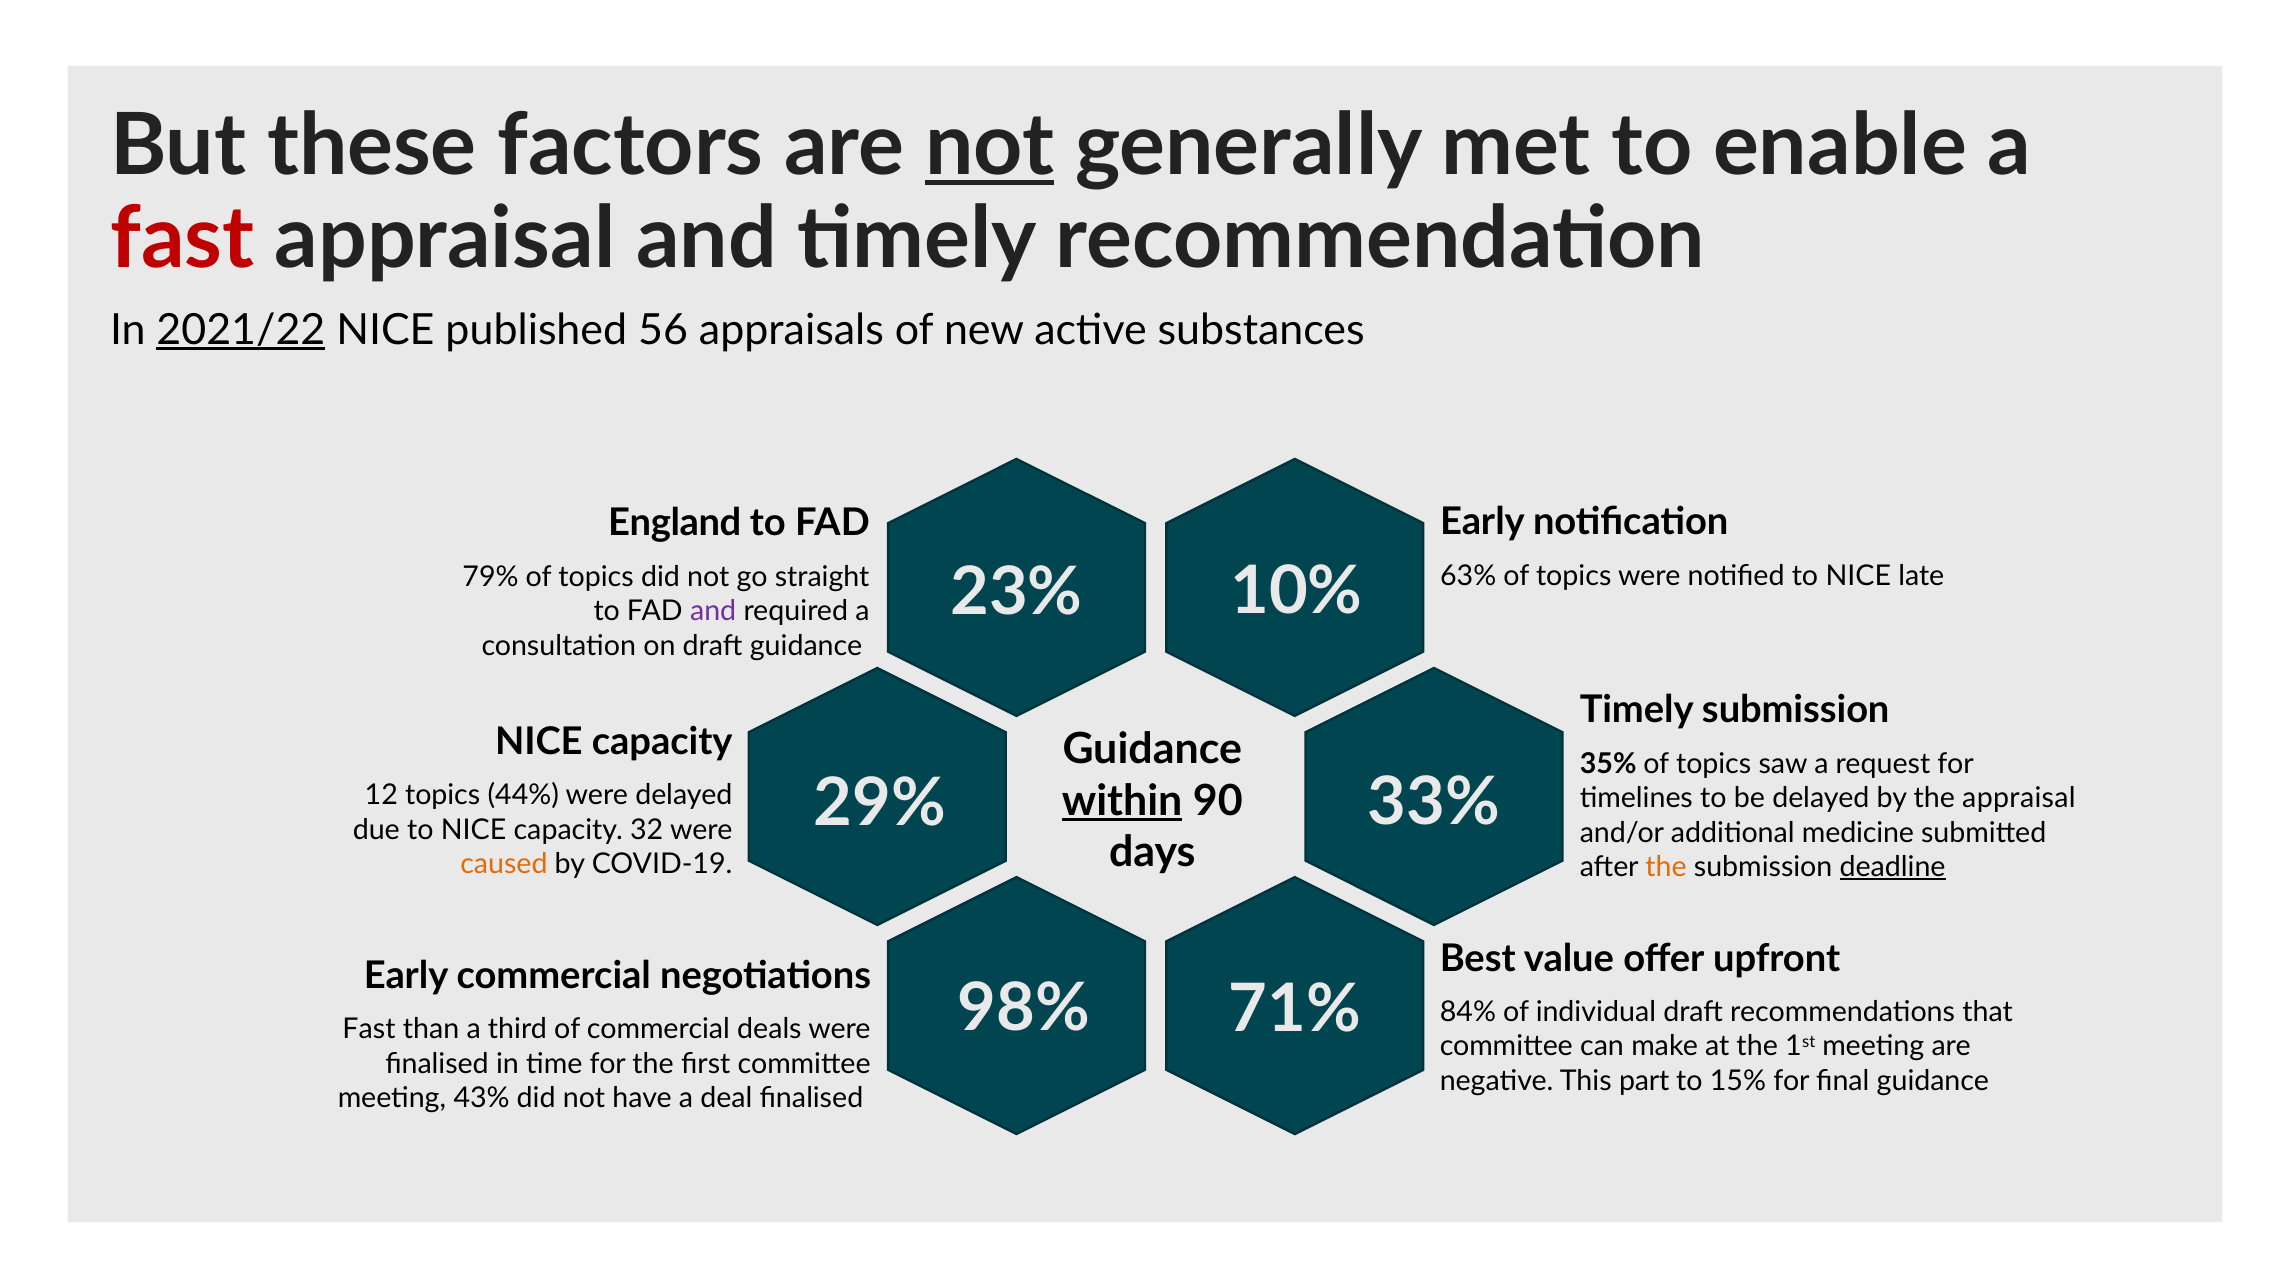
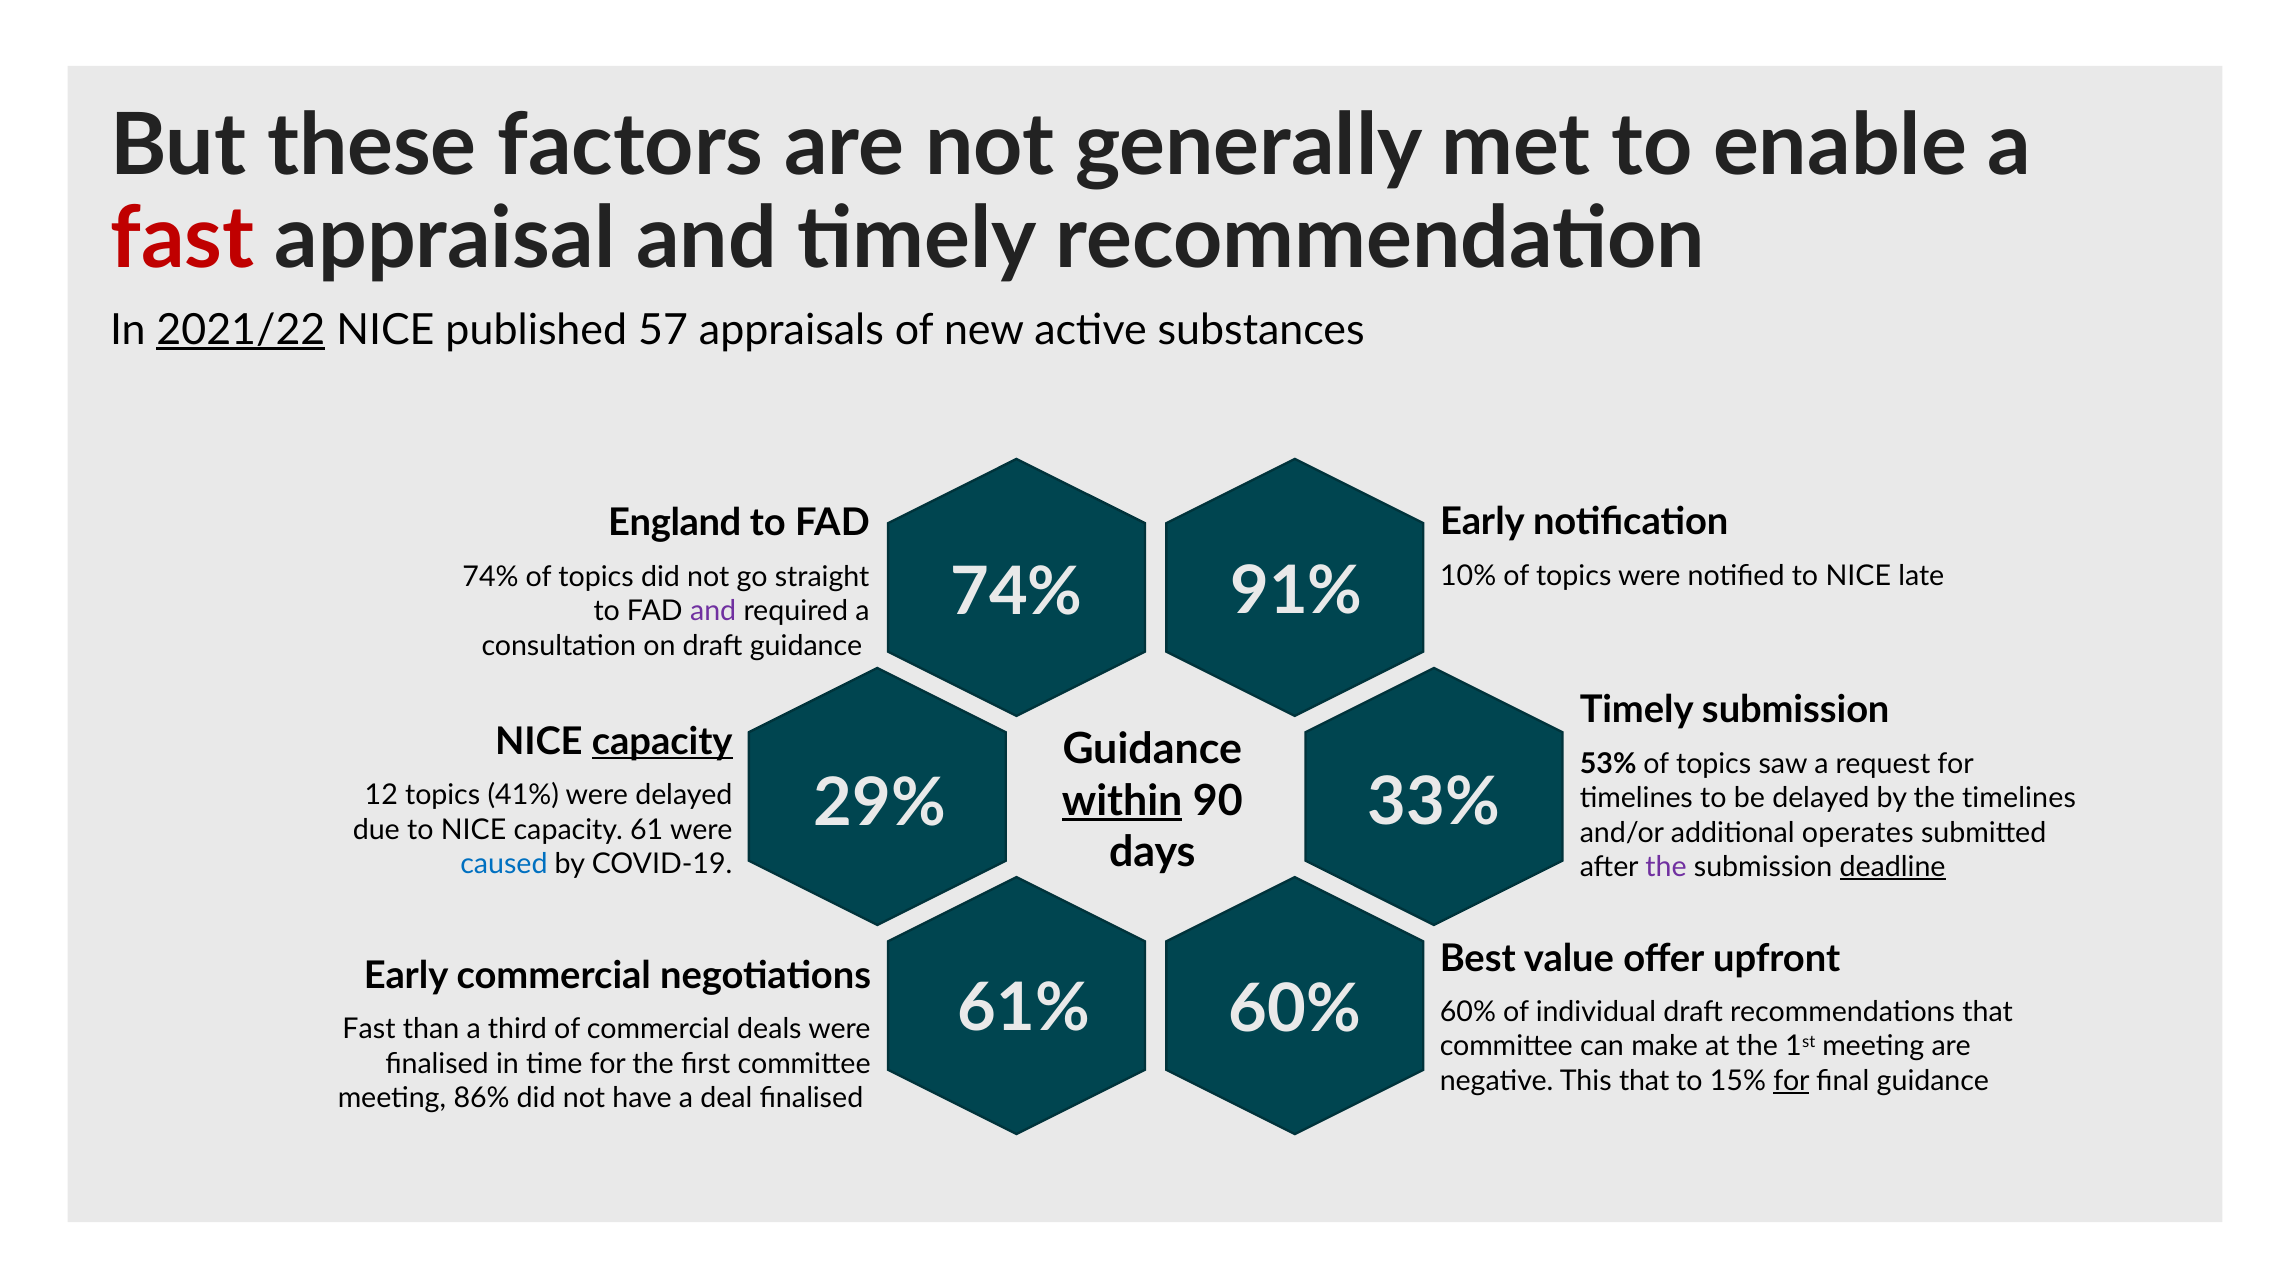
not underline: present -> none (990, 146)
56: 56 -> 57 (663, 330)
63%: 63% -> 10% (1468, 576)
79%: 79% -> 74% (490, 577)
10%: 10% -> 91% (1296, 592)
23%: 23% -> 74% (1016, 592)
capacity underline: none -> present (662, 742)
35%: 35% -> 53% (1608, 764)
44%: 44% -> 41% (523, 795)
the appraisal: appraisal -> timelines (2019, 798)
32: 32 -> 61 (647, 830)
medicine: medicine -> operates (1858, 833)
caused colour: orange -> blue (504, 864)
the colour: orange -> purple (1666, 867)
98%: 98% -> 61% (1024, 1009)
71%: 71% -> 60% (1295, 1010)
84%: 84% -> 60% (1468, 1012)
This part: part -> that (1644, 1081)
for underline: none -> present (1791, 1081)
43%: 43% -> 86% (482, 1098)
